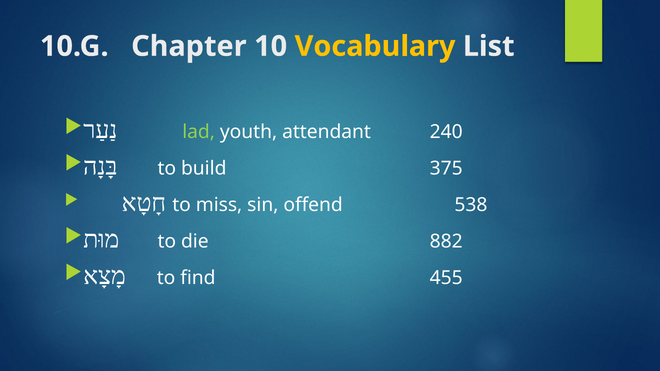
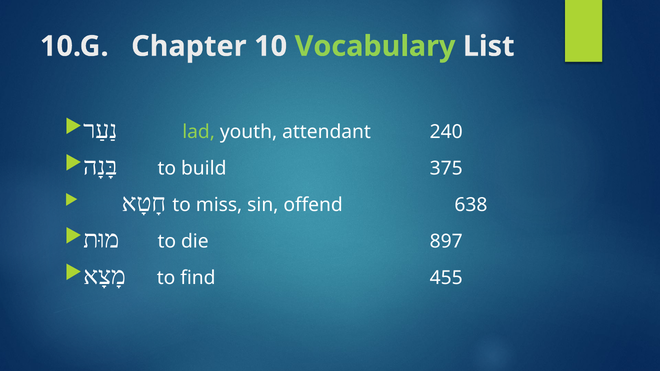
Vocabulary colour: yellow -> light green (375, 46)
538: 538 -> 638 (471, 205)
882: 882 -> 897 (446, 242)
